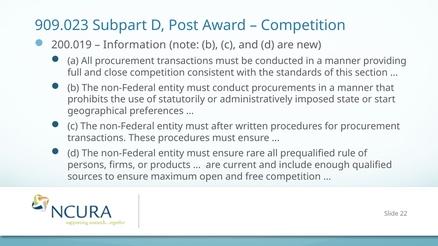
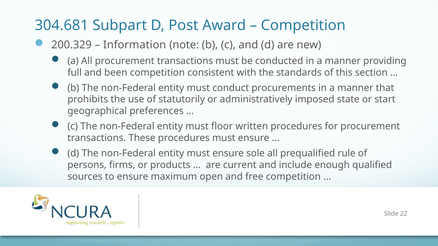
909.023: 909.023 -> 304.681 (62, 25)
200.019: 200.019 -> 200.329 (72, 45)
close: close -> been (116, 73)
after: after -> floor (222, 127)
rare: rare -> sole (255, 154)
